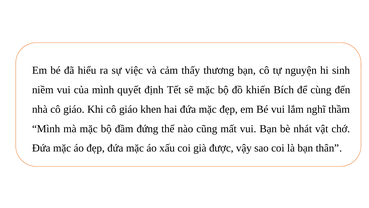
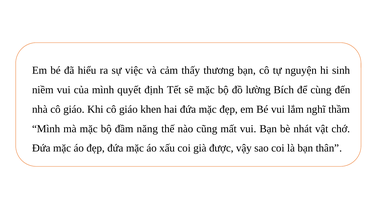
khiến: khiến -> lường (258, 90)
đứng: đứng -> năng (147, 128)
